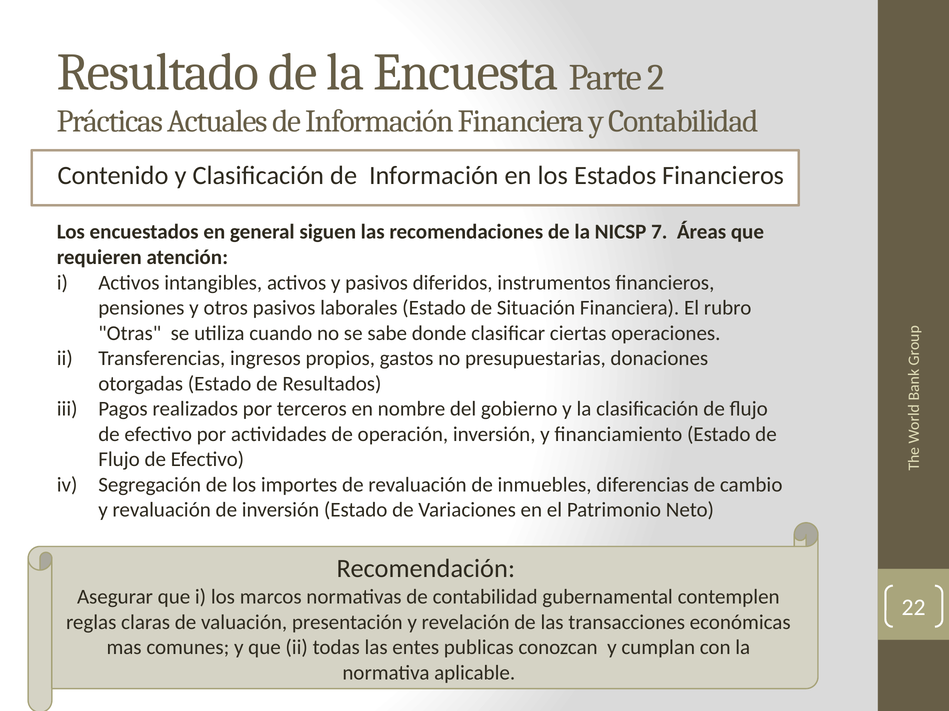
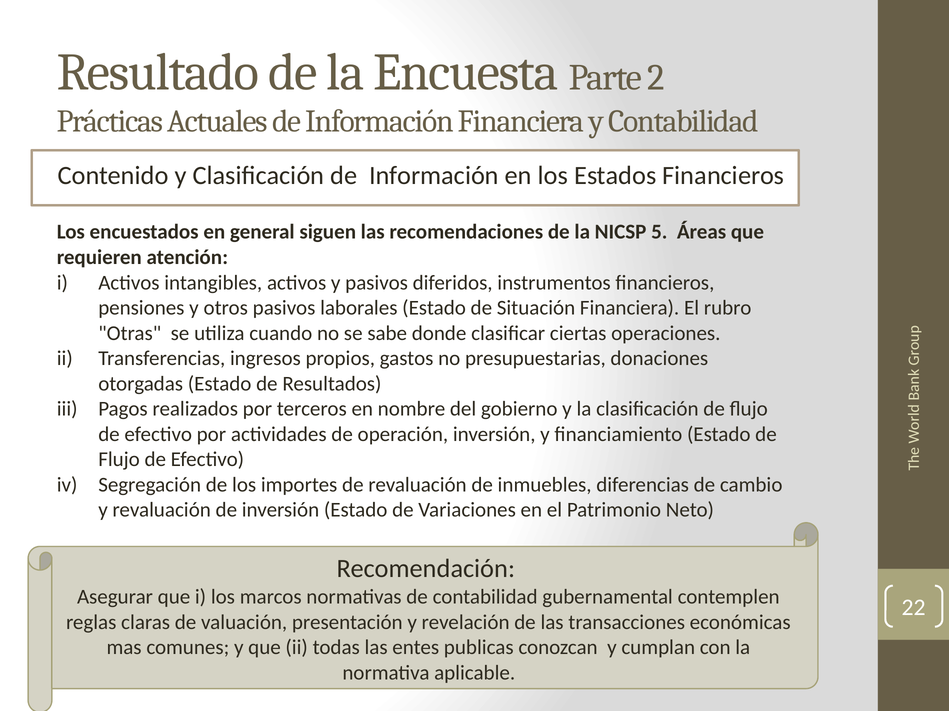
7: 7 -> 5 (659, 232)
